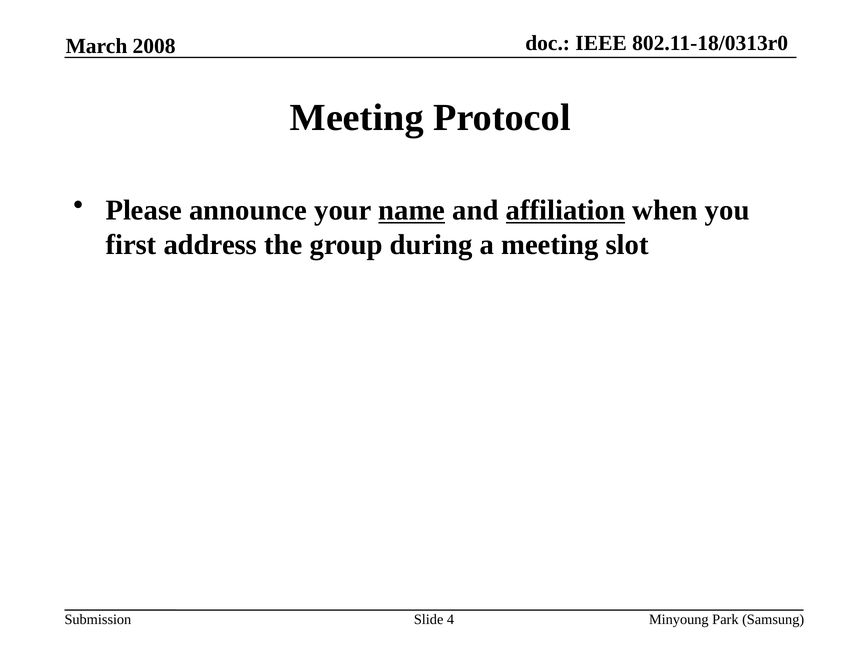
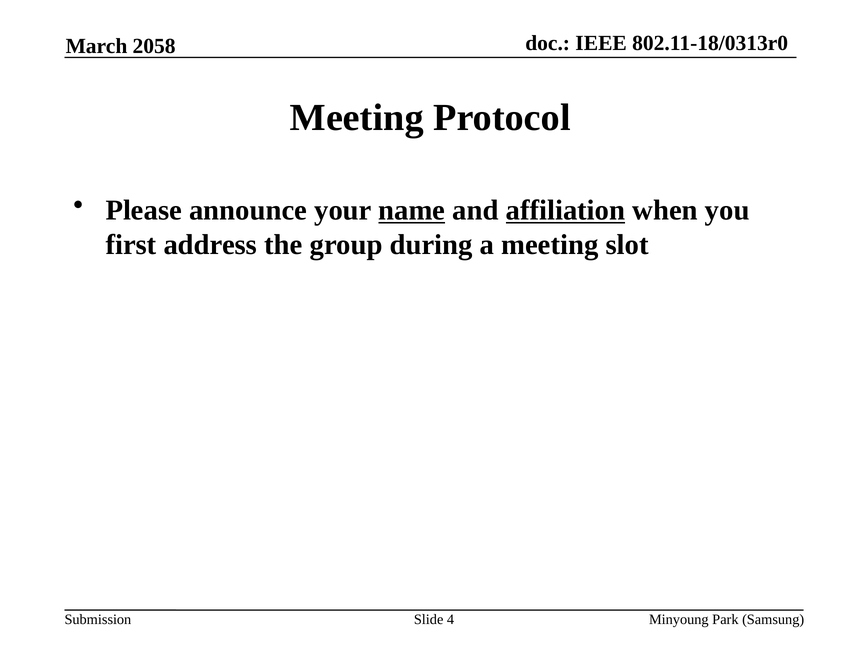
2008: 2008 -> 2058 (154, 46)
